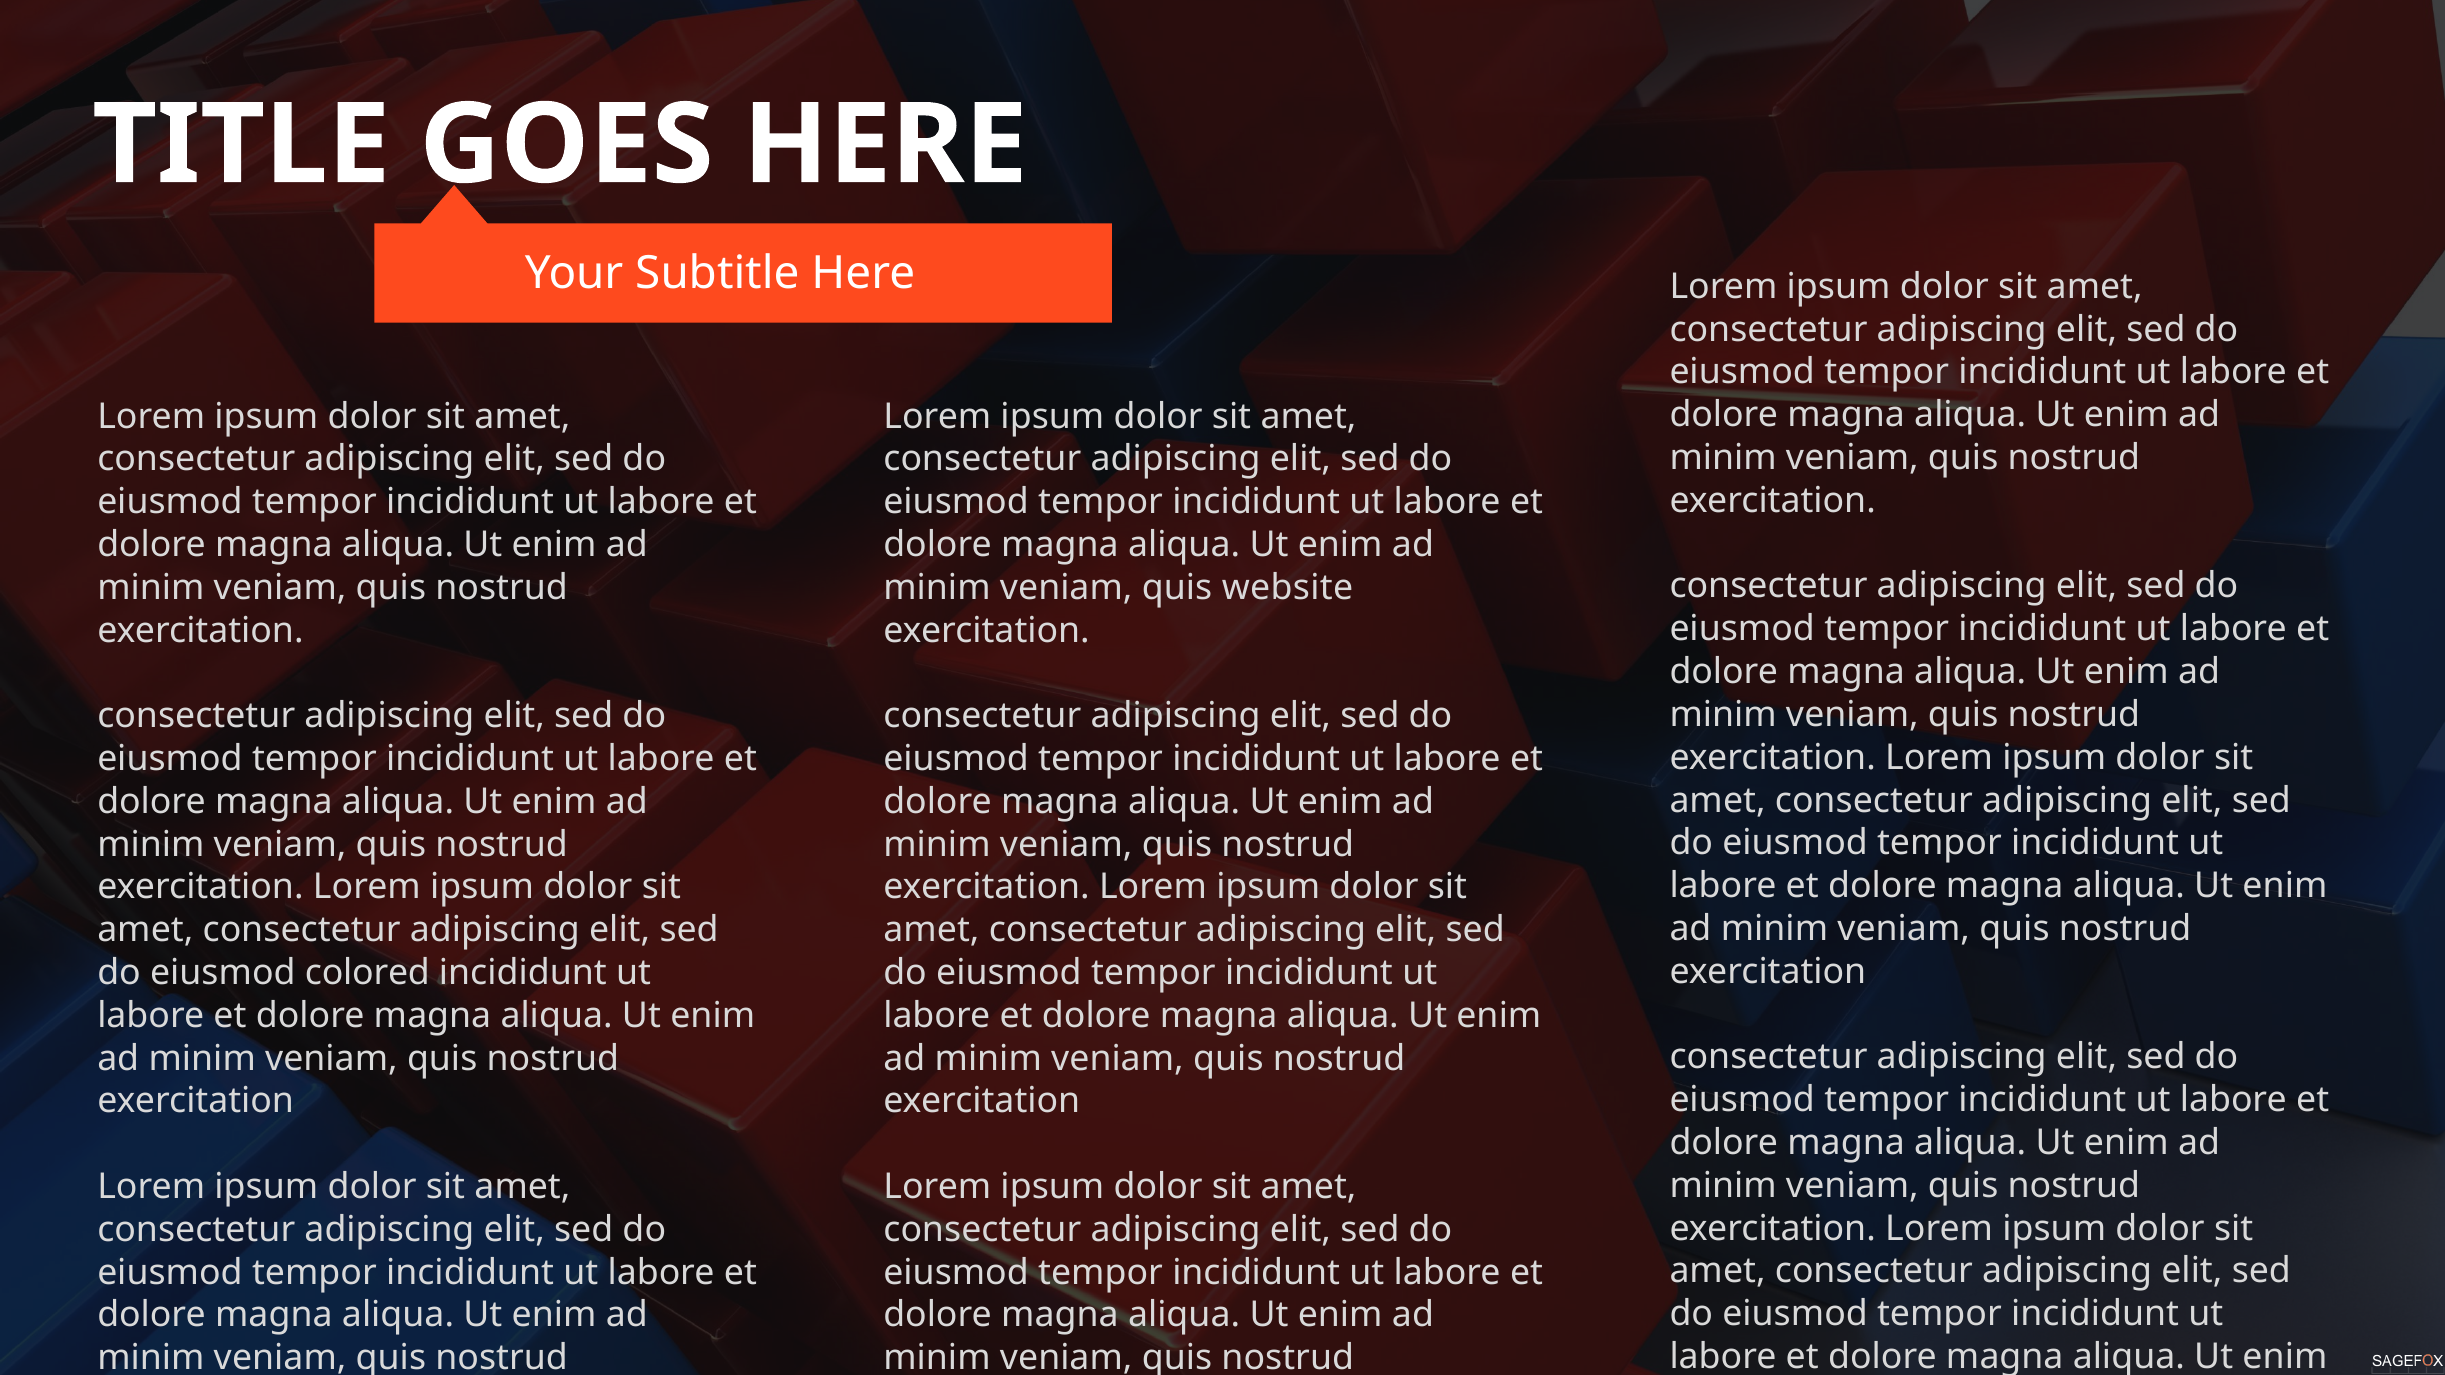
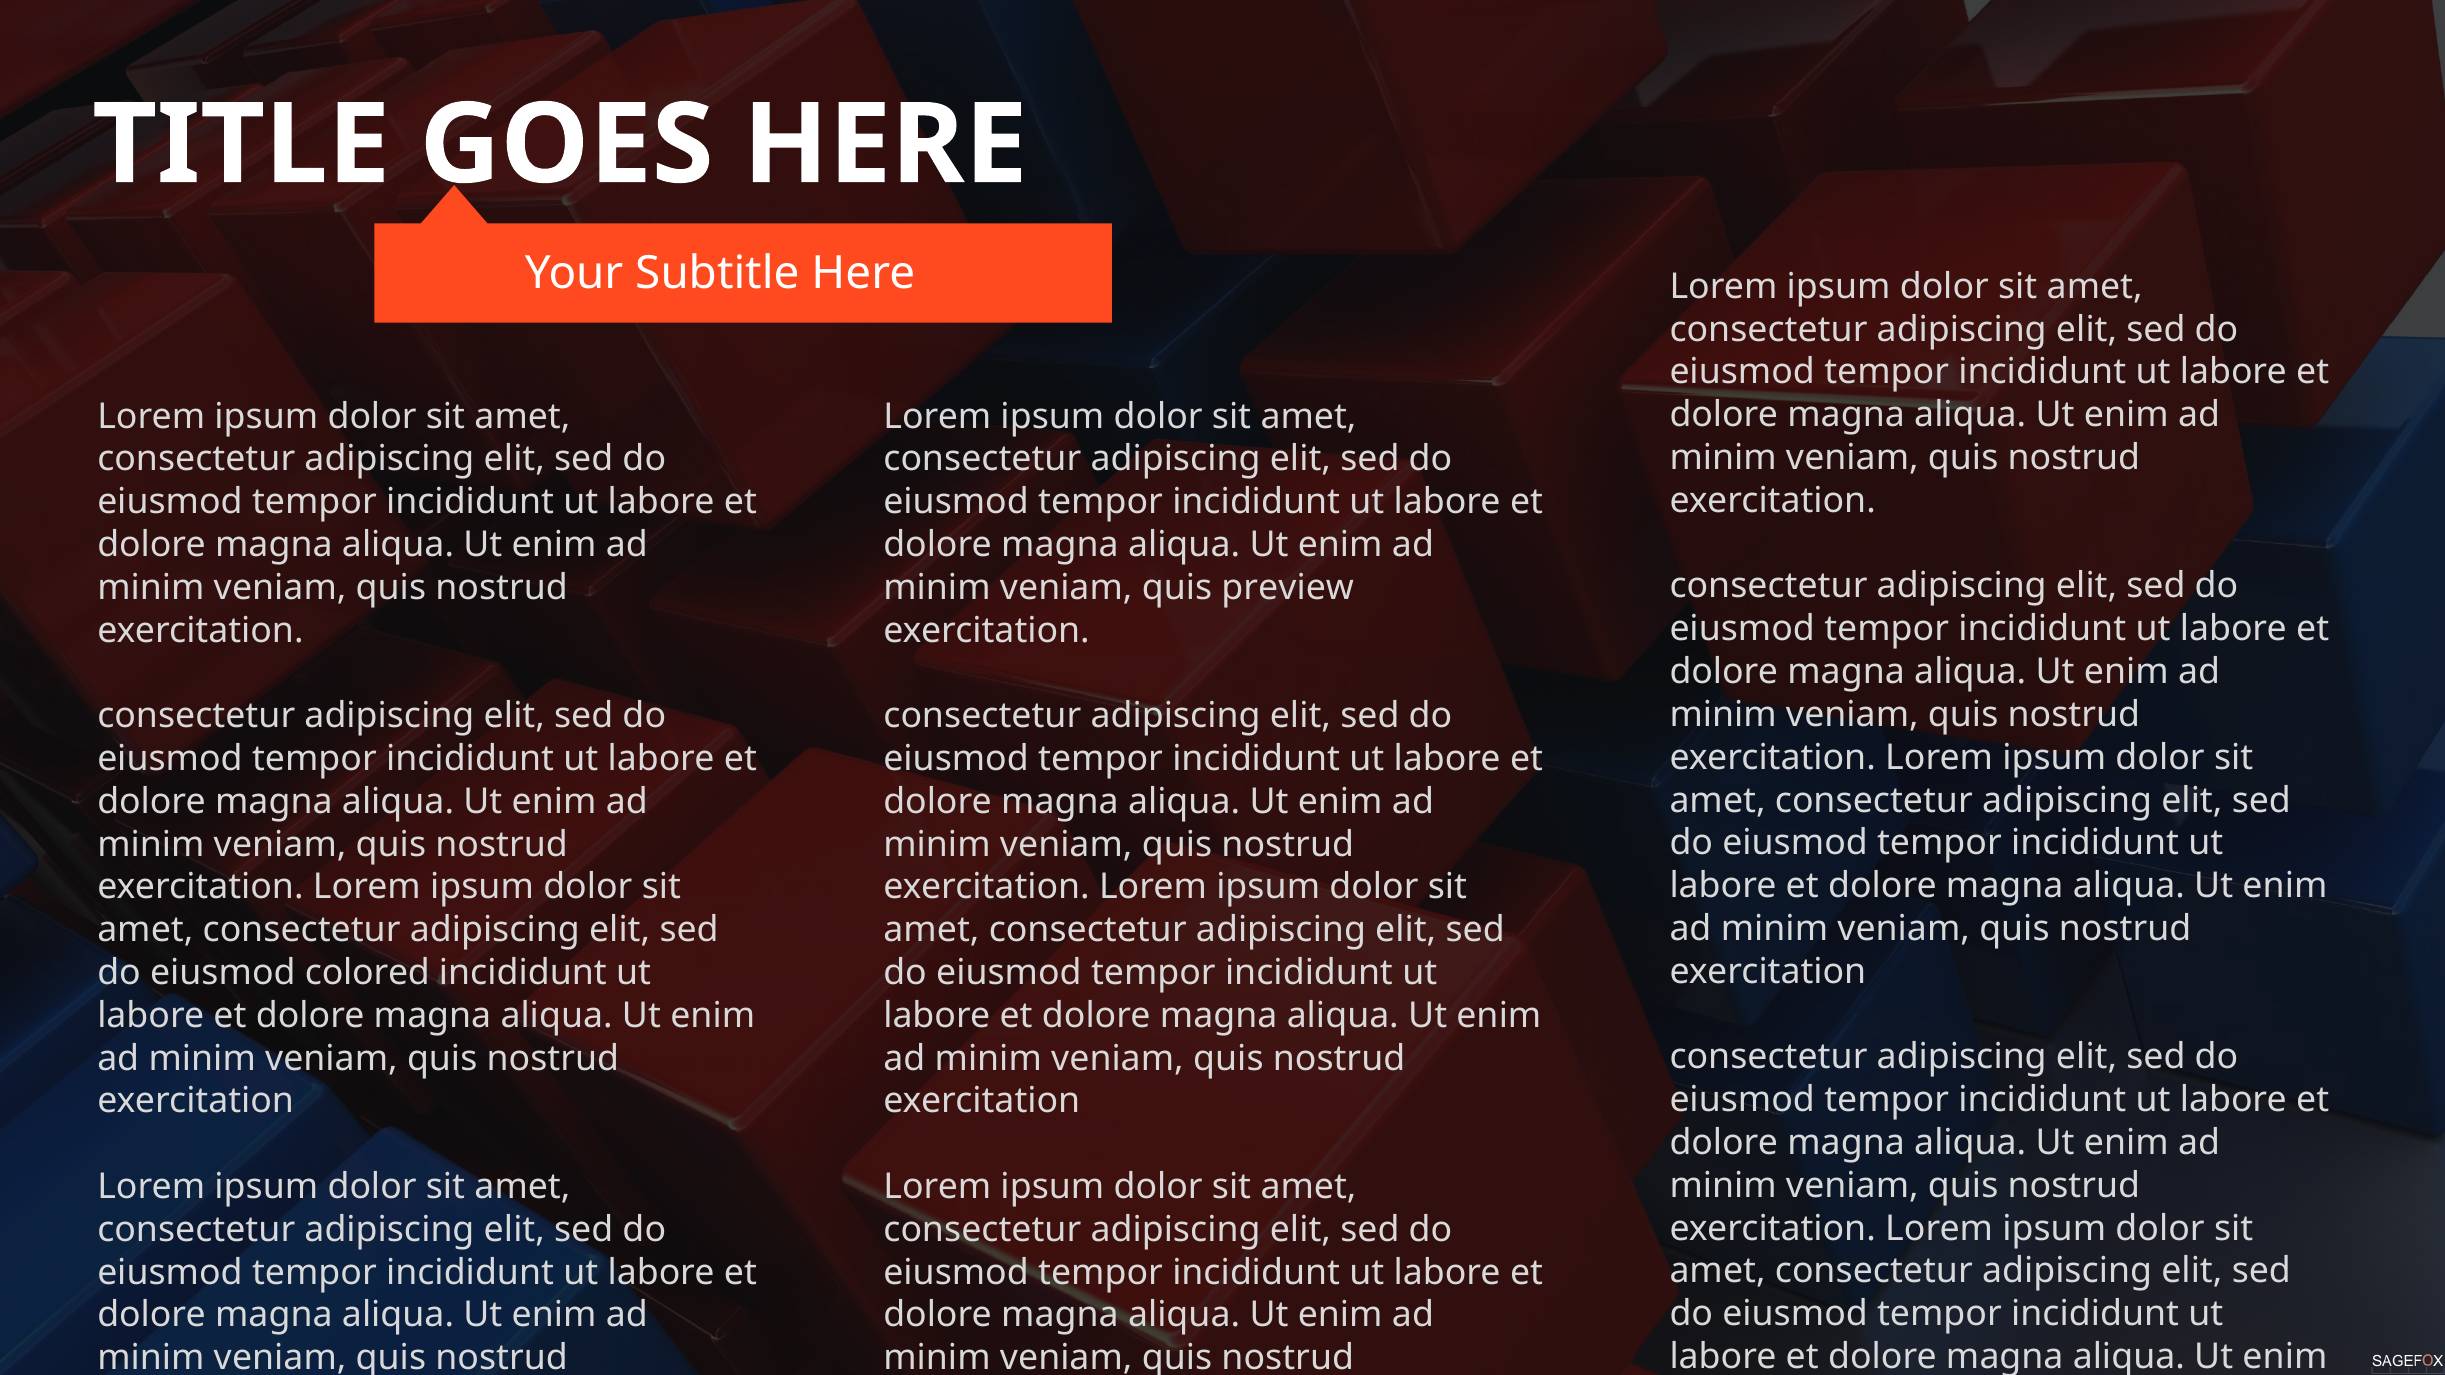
website: website -> preview (1288, 588)
